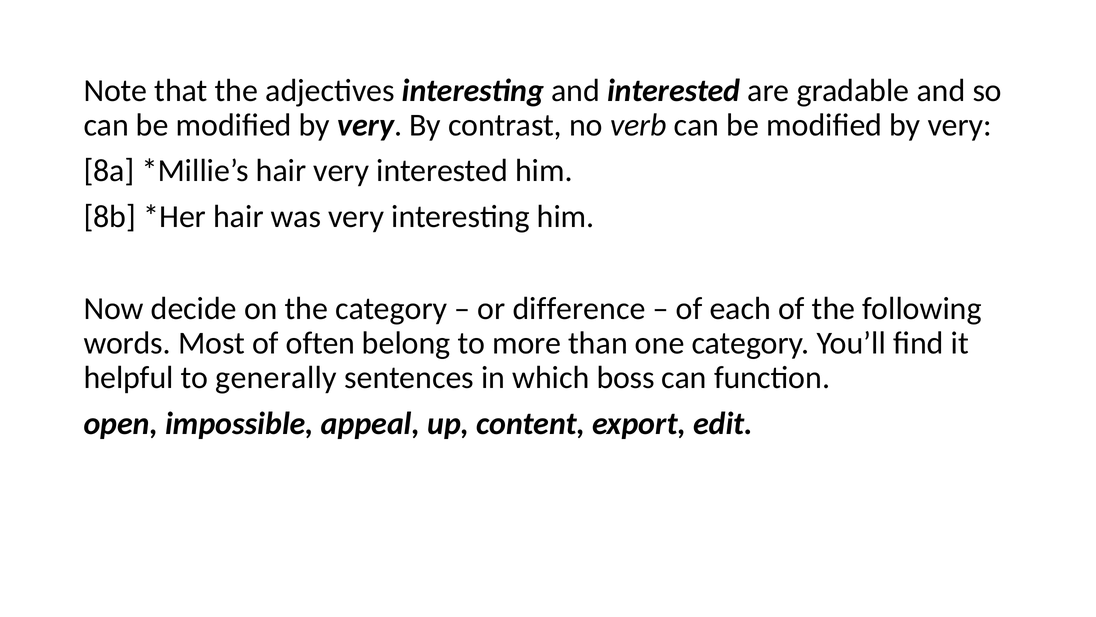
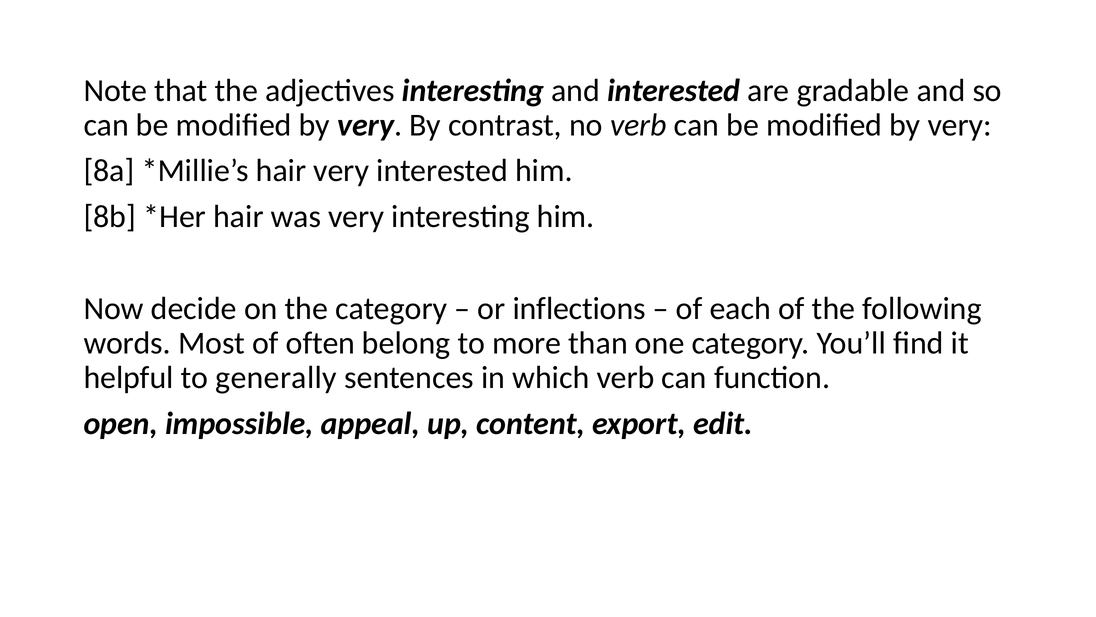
difference: difference -> inflections (579, 308)
which boss: boss -> verb (626, 377)
